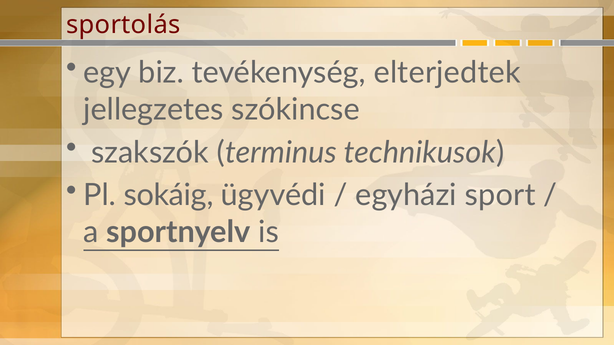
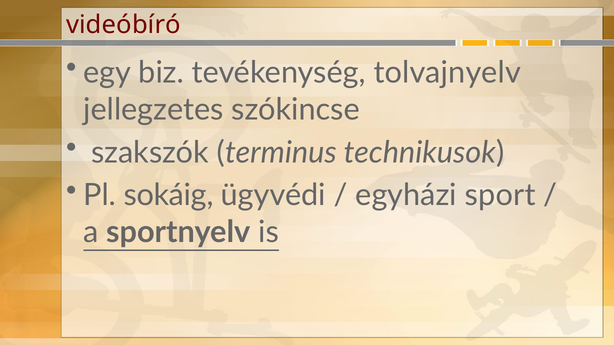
sportolás: sportolás -> videóbíró (123, 25)
elterjedtek: elterjedtek -> tolvajnyelv (447, 73)
